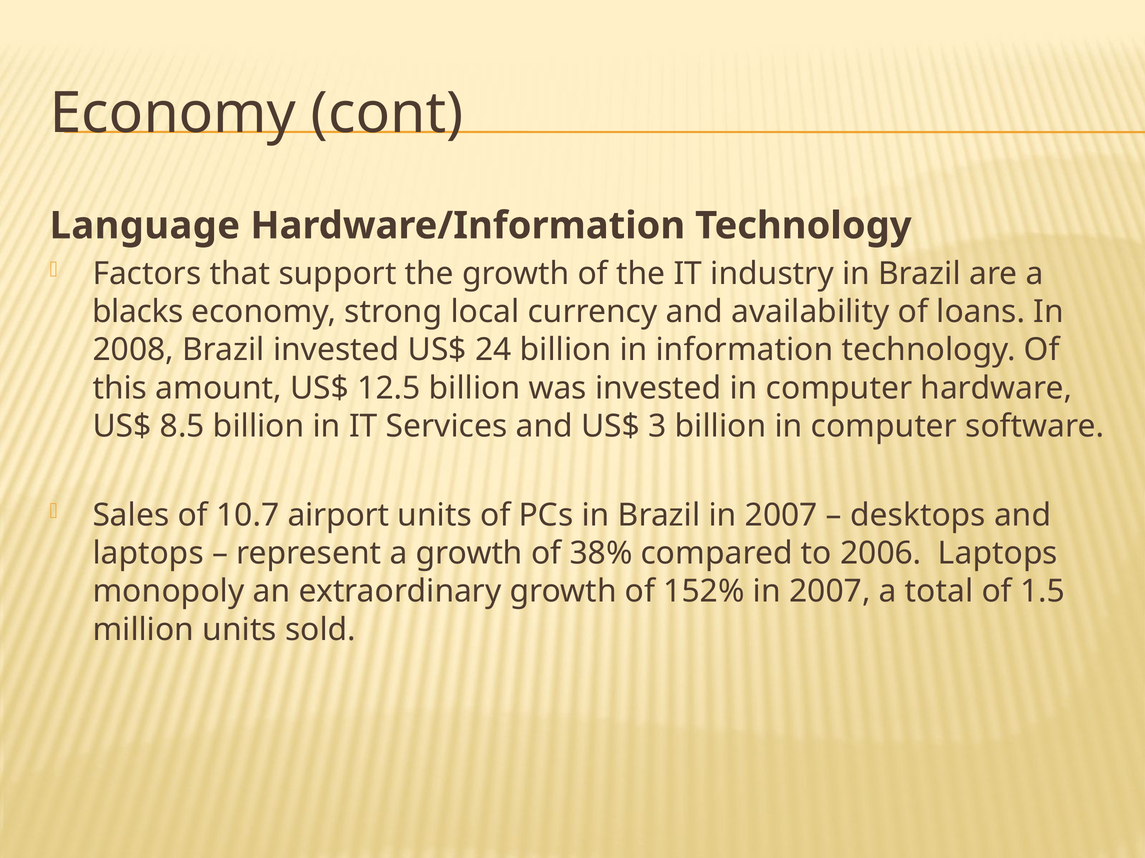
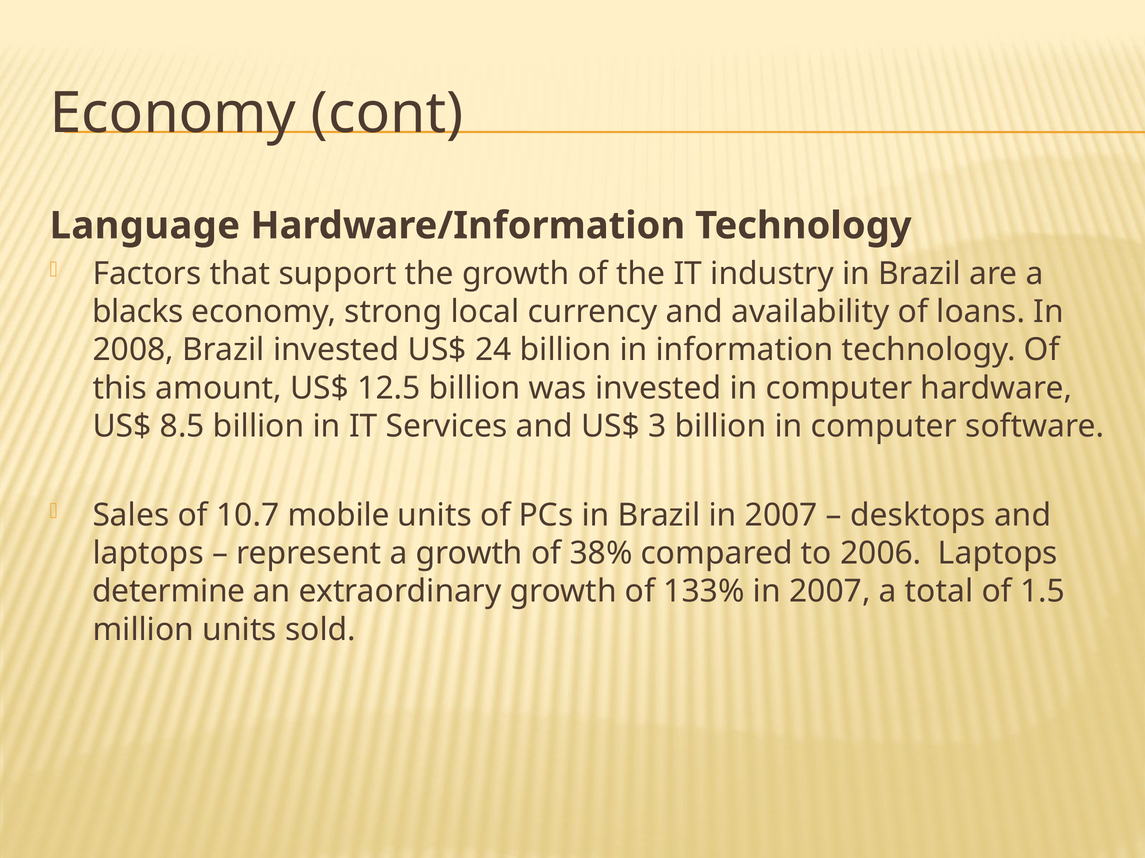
airport: airport -> mobile (339, 516)
monopoly: monopoly -> determine (169, 592)
152%: 152% -> 133% (704, 592)
